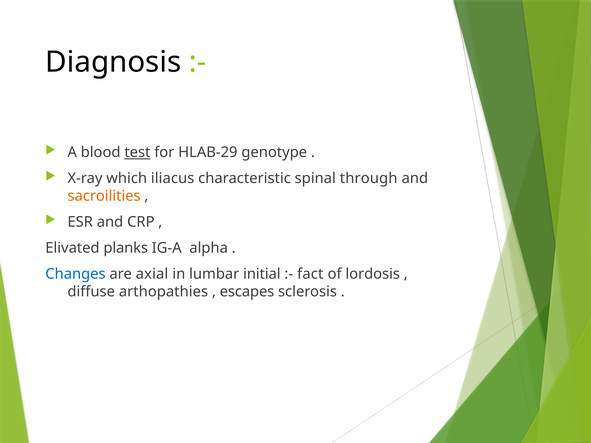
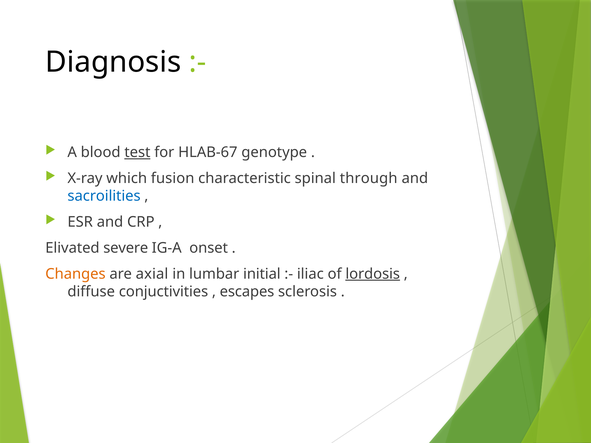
HLAB-29: HLAB-29 -> HLAB-67 (208, 153)
iliacus: iliacus -> fusion (173, 178)
sacroilities colour: orange -> blue (104, 196)
planks: planks -> severe (126, 248)
alpha: alpha -> onset (209, 248)
Changes colour: blue -> orange (75, 274)
fact: fact -> iliac (310, 274)
lordosis underline: none -> present (373, 274)
arthopathies: arthopathies -> conjuctivities (164, 292)
